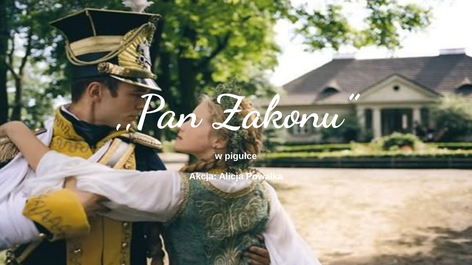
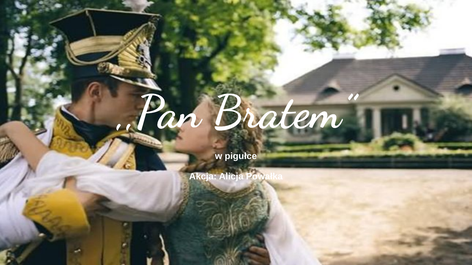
Zakonu: Zakonu -> Bratem (284, 112)
